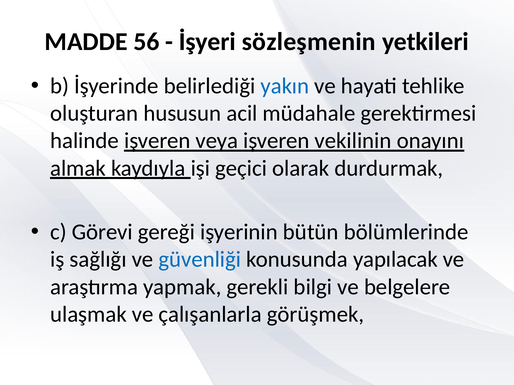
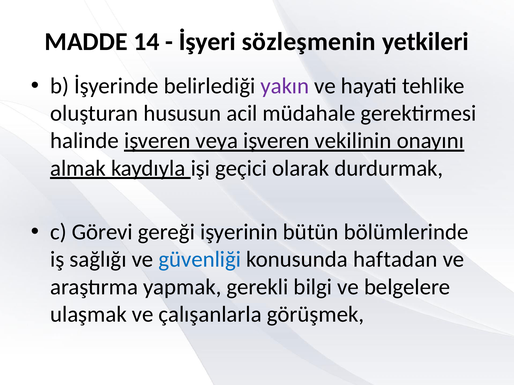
56: 56 -> 14 (146, 42)
yakın colour: blue -> purple (285, 86)
yapılacak: yapılacak -> haftadan (395, 260)
